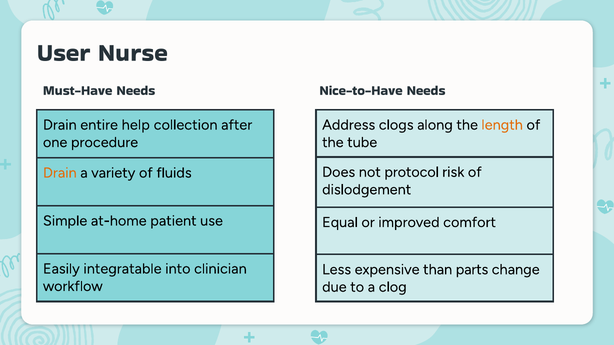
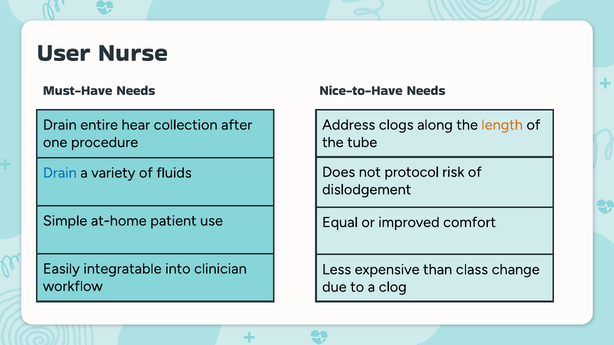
help: help -> hear (136, 125)
Drain colour: orange -> blue (60, 173)
parts: parts -> class (472, 270)
